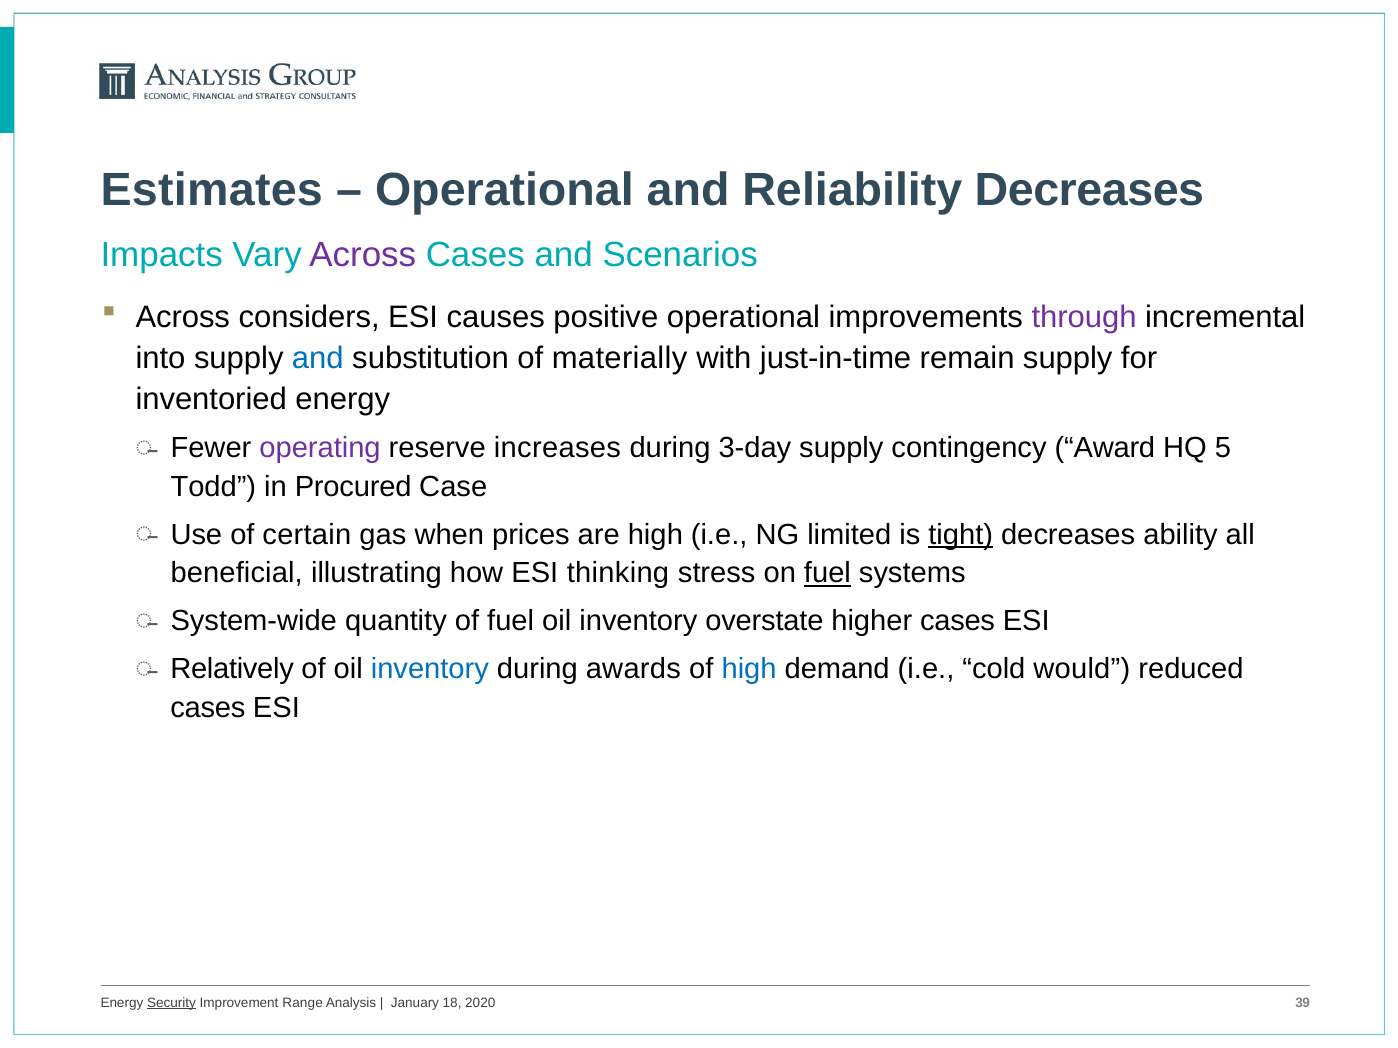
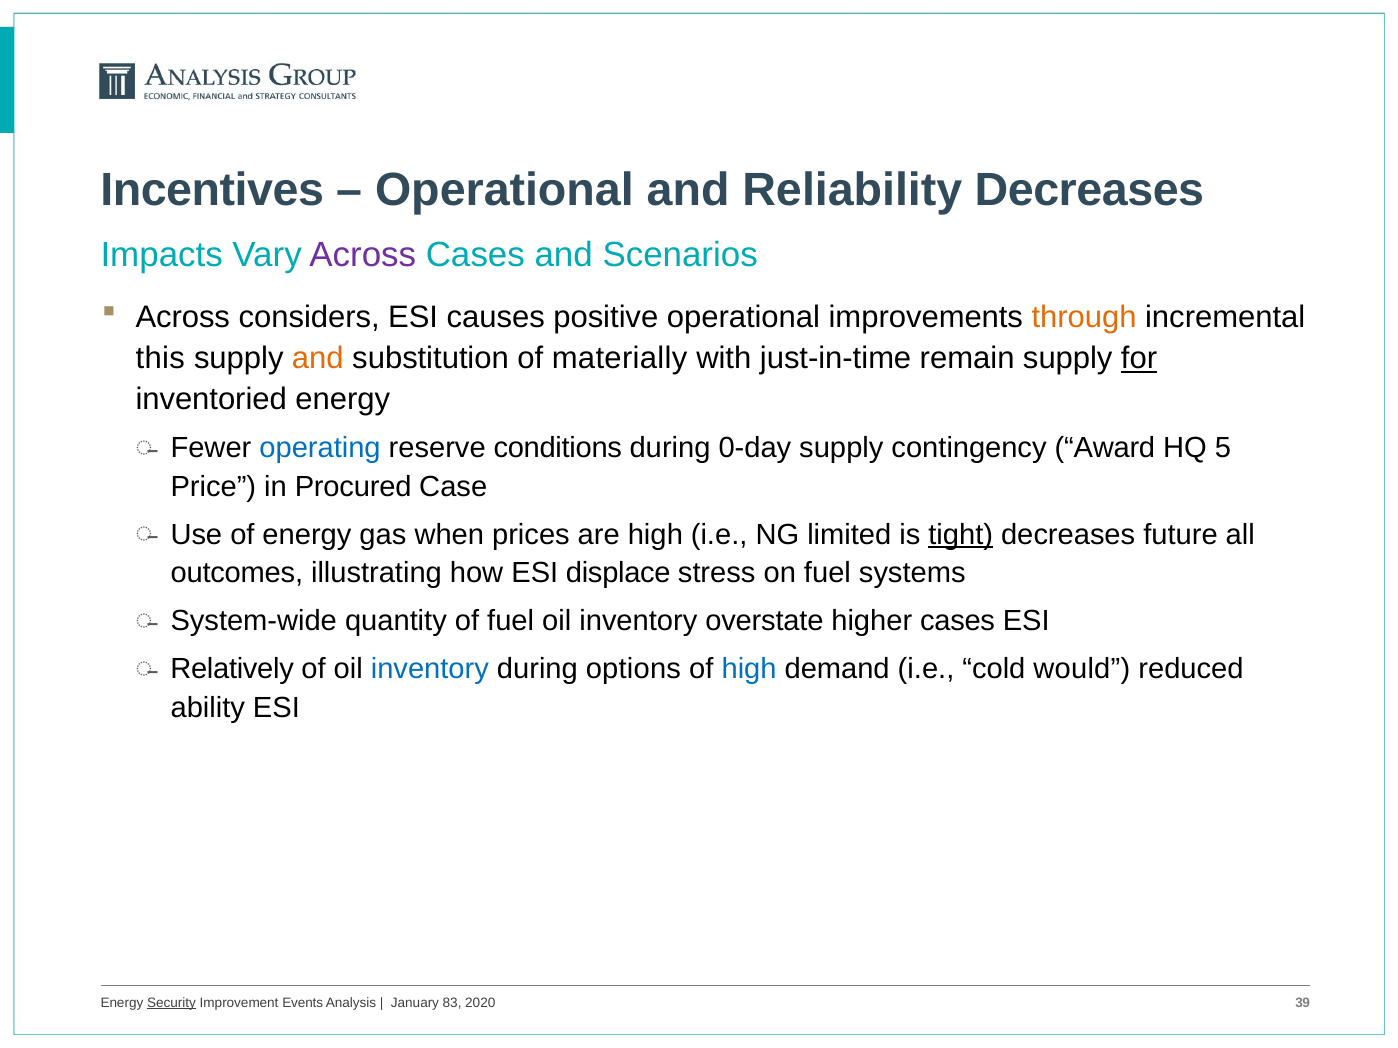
Estimates: Estimates -> Incentives (212, 190)
through colour: purple -> orange (1084, 317)
into: into -> this (160, 358)
and colour: blue -> orange (318, 358)
for underline: none -> present (1139, 358)
operating colour: purple -> blue (320, 448)
increases: increases -> conditions (558, 448)
3-day: 3-day -> 0-day (755, 448)
Todd: Todd -> Price (213, 487)
of certain: certain -> energy (307, 535)
ability: ability -> future (1181, 535)
beneficial: beneficial -> outcomes (237, 573)
thinking: thinking -> displace (618, 573)
fuel underline: present -> none (827, 573)
awards: awards -> options (633, 670)
cases: cases -> ability (208, 708)
Range: Range -> Events (303, 1003)
18: 18 -> 83 (452, 1003)
